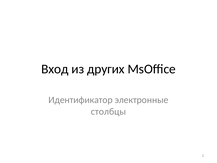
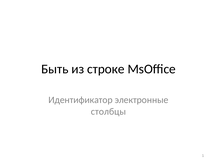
Вход: Вход -> Быть (55, 69)
других: других -> строке (106, 69)
